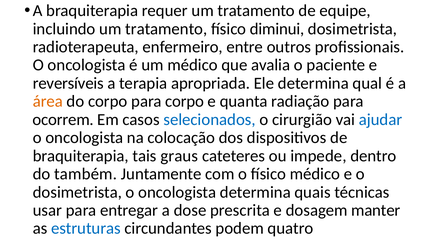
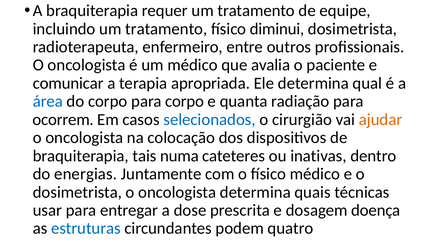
reversíveis: reversíveis -> comunicar (68, 83)
área colour: orange -> blue (48, 101)
ajudar colour: blue -> orange (380, 120)
graus: graus -> numa (179, 156)
impede: impede -> inativas (319, 156)
também: também -> energias (86, 174)
manter: manter -> doença (376, 210)
